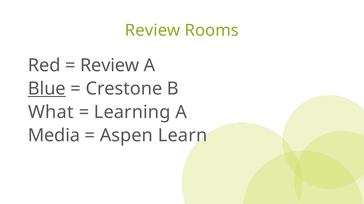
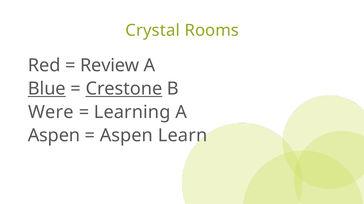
Review: Review -> Crystal (153, 31)
Crestone underline: none -> present (124, 89)
What: What -> Were (51, 112)
Media: Media -> Aspen (54, 136)
